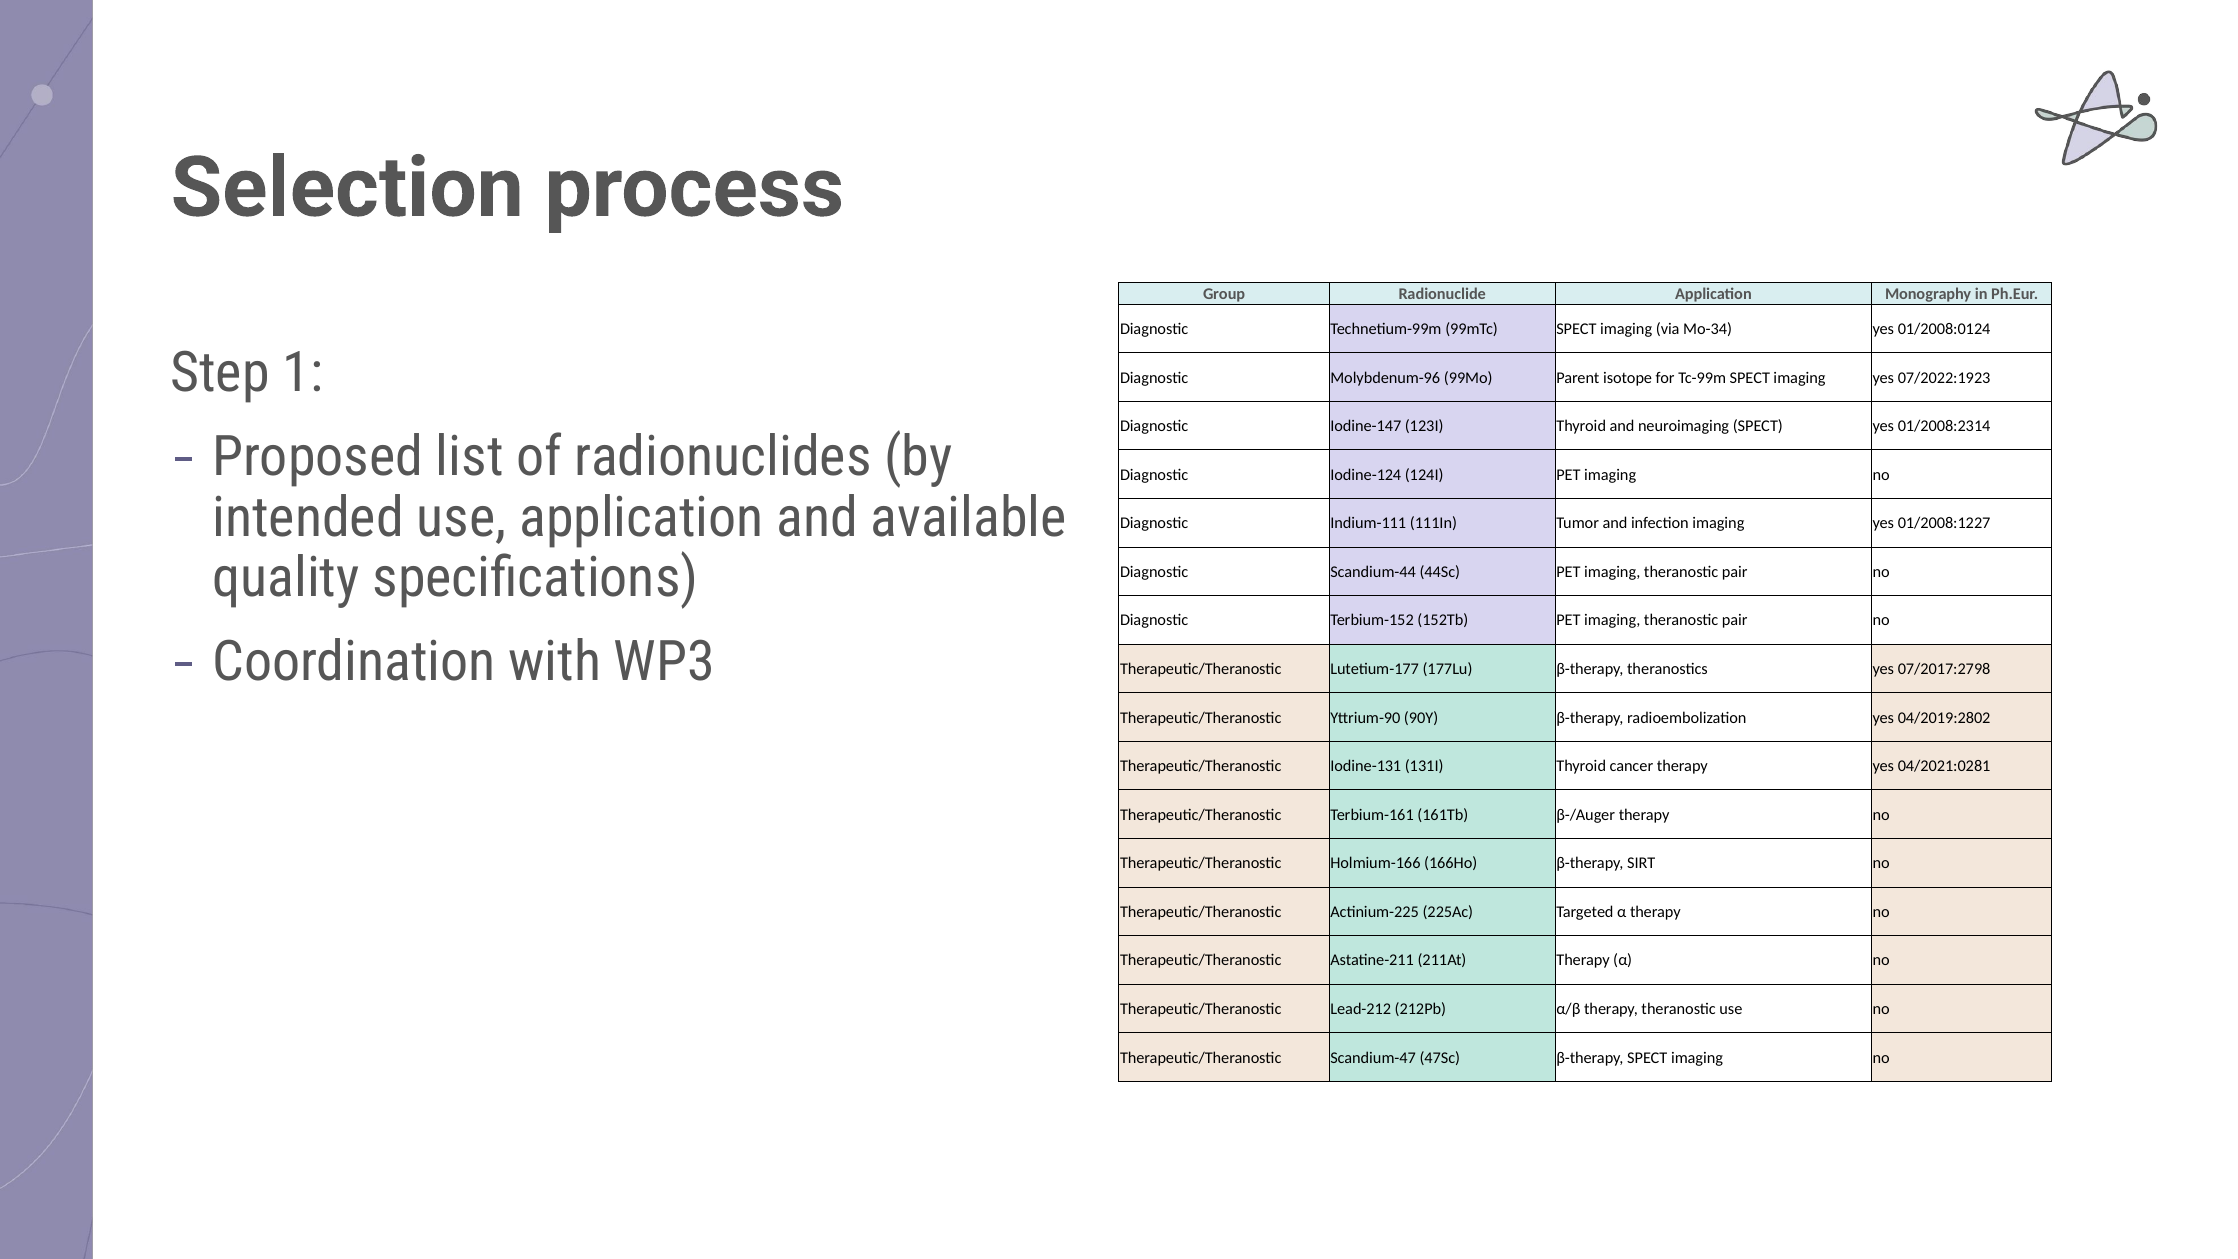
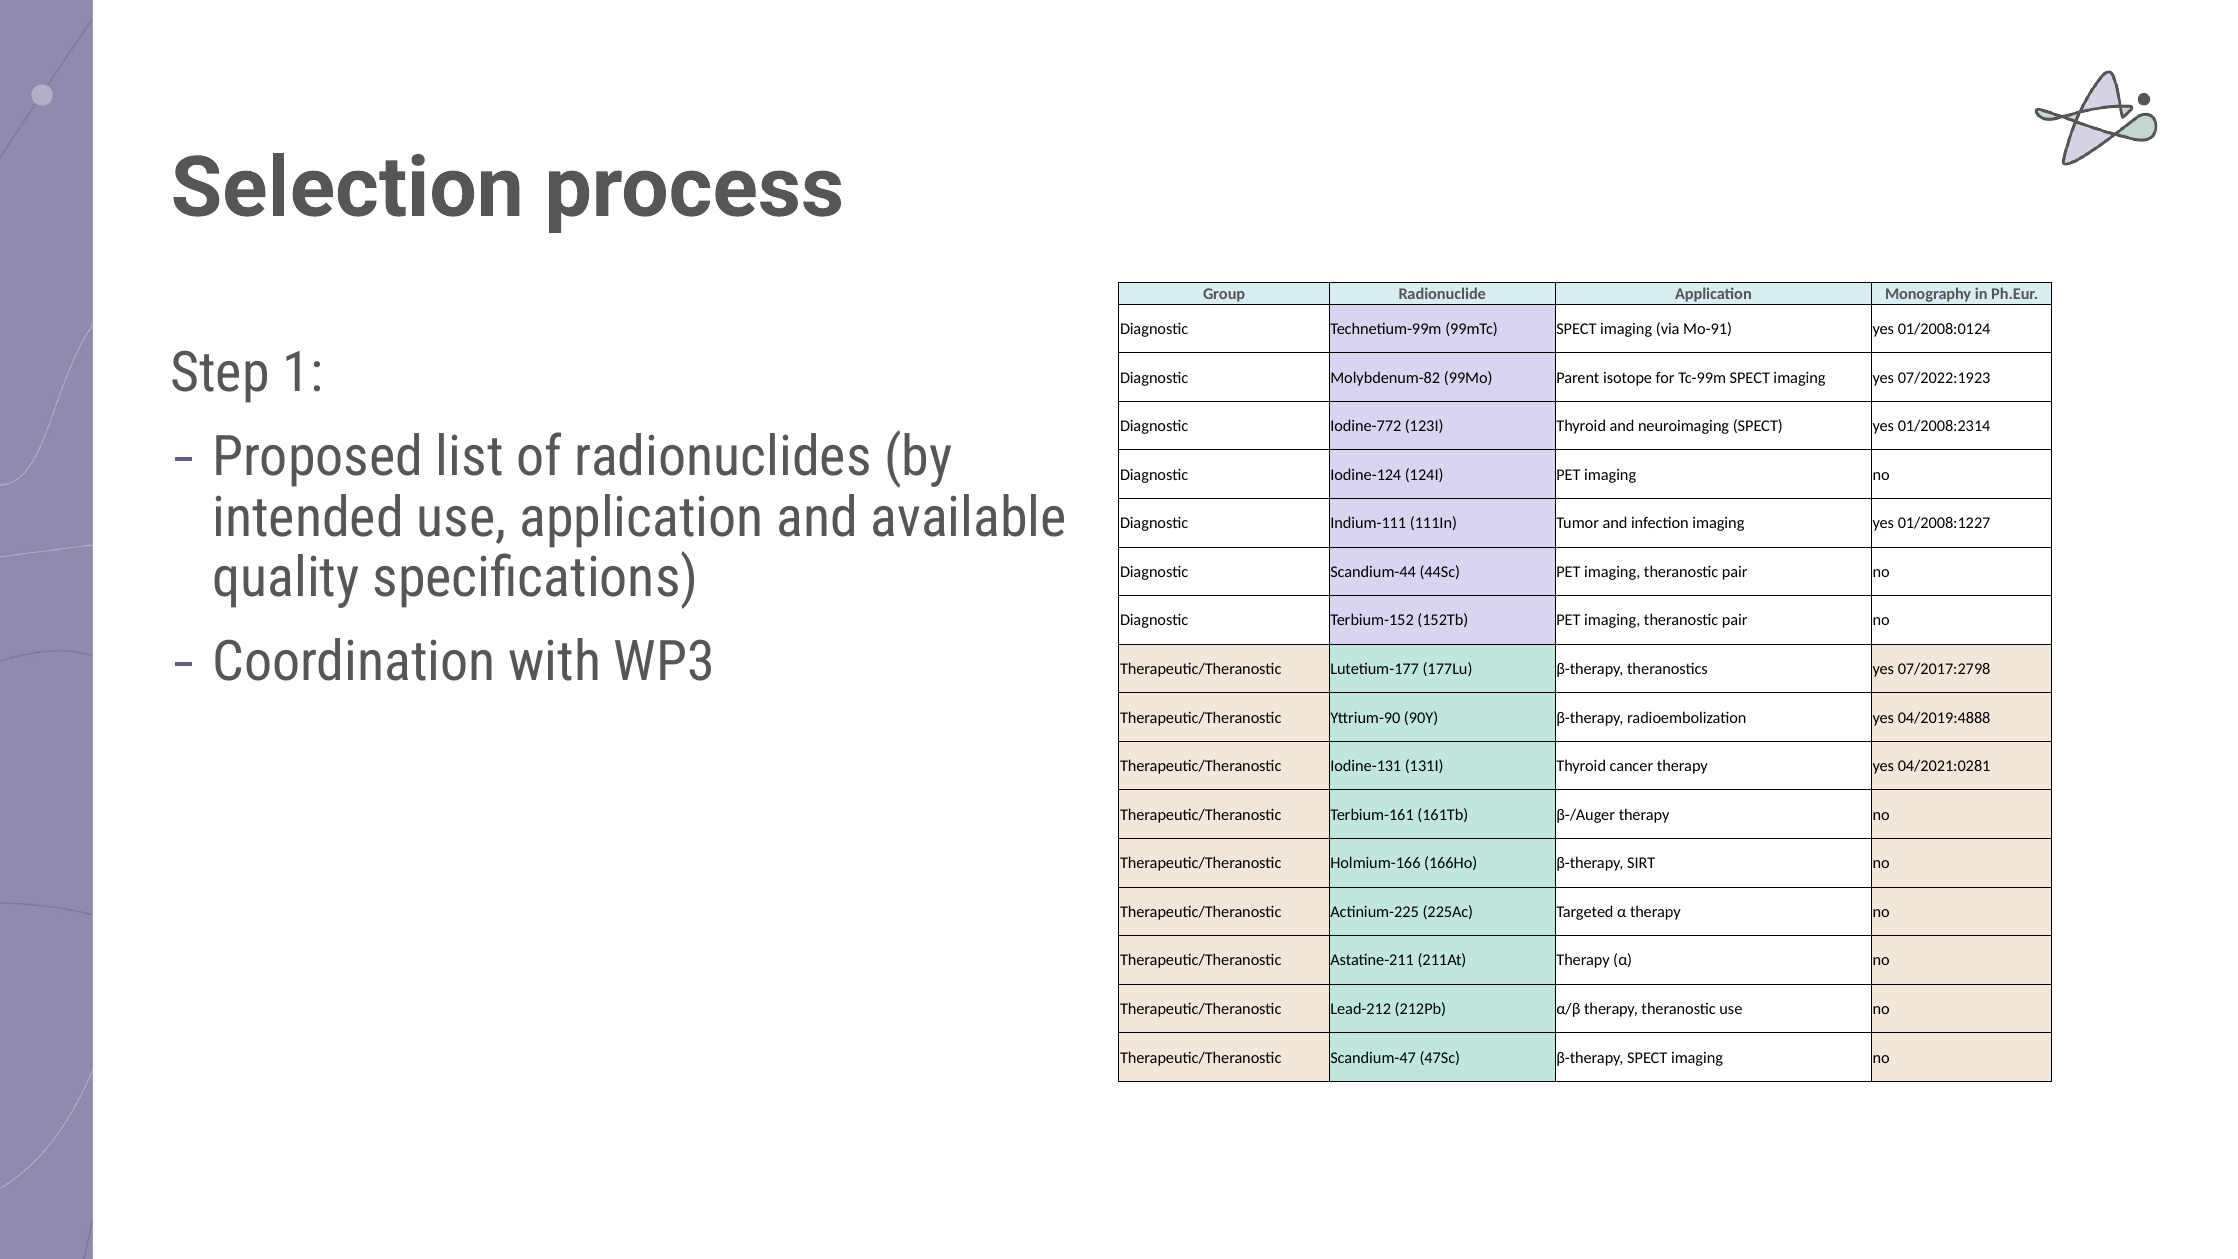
Mo-34: Mo-34 -> Mo-91 (1708, 329)
Molybdenum-96: Molybdenum-96 -> Molybdenum-82 (1385, 378)
Iodine-147: Iodine-147 -> Iodine-772 (1366, 426)
04/2019:2802: 04/2019:2802 -> 04/2019:4888 (1944, 718)
